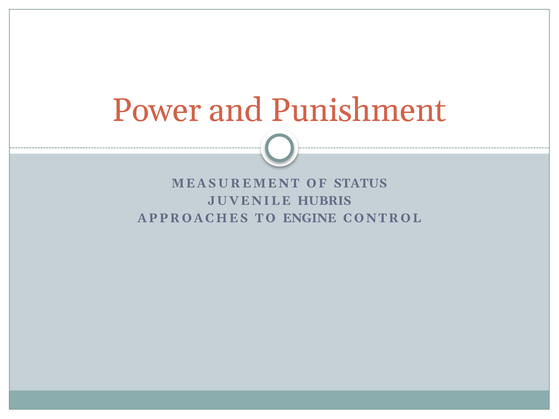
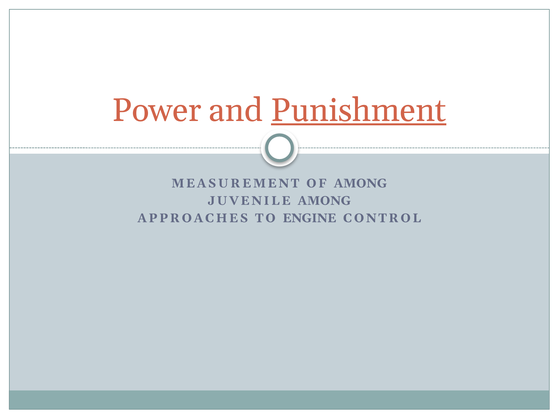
Punishment underline: none -> present (359, 110)
OF STATUS: STATUS -> AMONG (360, 183)
JUVENILE HUBRIS: HUBRIS -> AMONG (324, 201)
